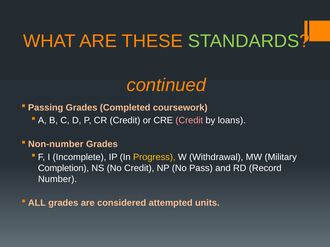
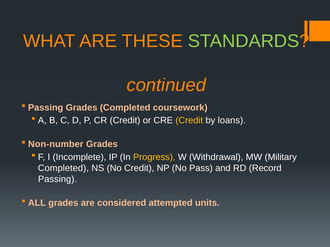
Credit colour: pink -> yellow (189, 121)
Completion: Completion -> Completed (63, 168)
Number: Number -> Passing (58, 179)
